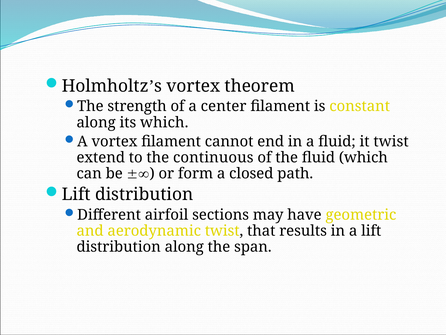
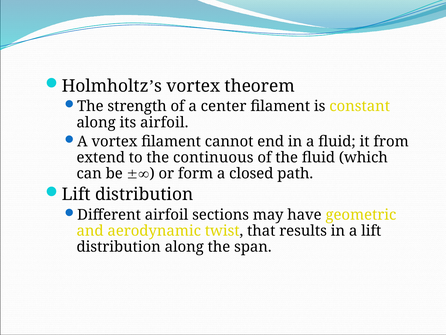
its which: which -> airfoil (164, 122)
it twist: twist -> from (391, 141)
